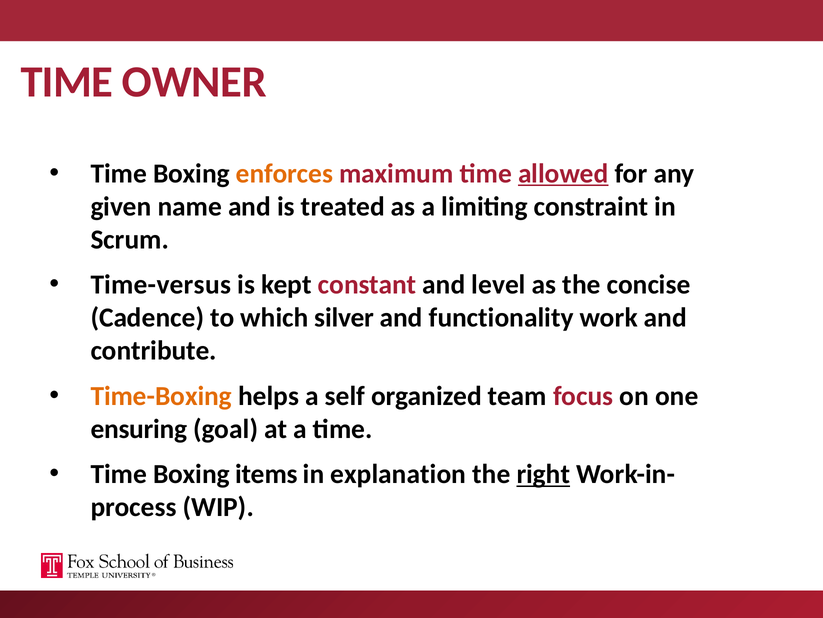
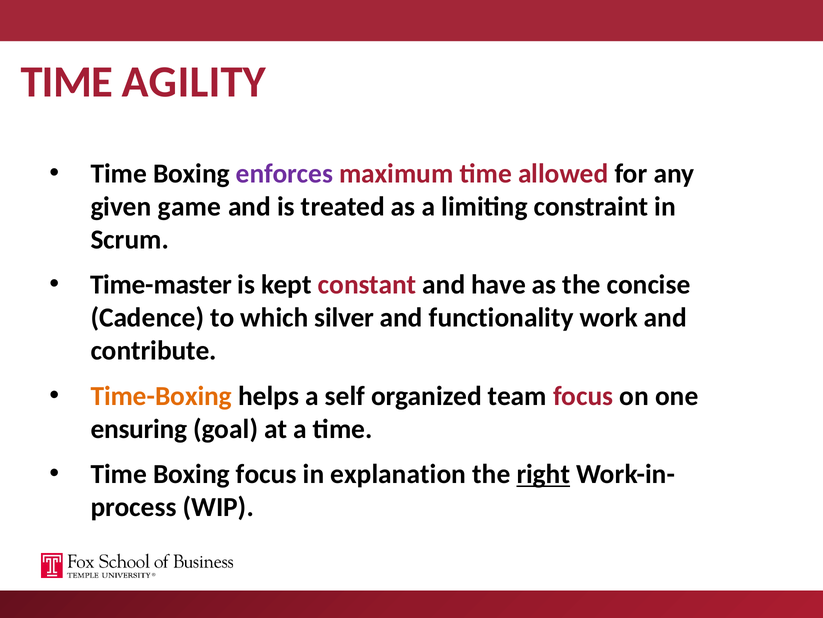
OWNER: OWNER -> AGILITY (194, 82)
enforces colour: orange -> purple (284, 173)
allowed underline: present -> none (563, 173)
name: name -> game (190, 206)
Time-versus: Time-versus -> Time-master (161, 285)
level: level -> have (499, 285)
Boxing items: items -> focus (266, 474)
